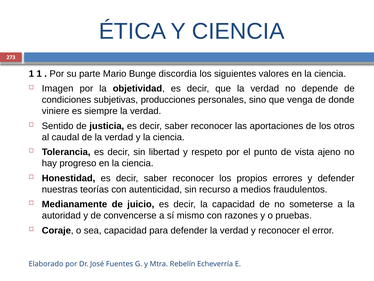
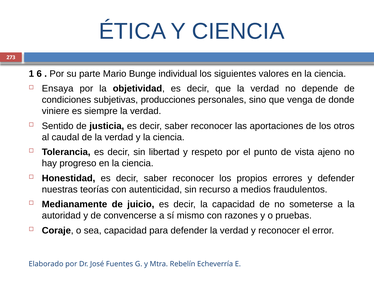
1 1: 1 -> 6 (39, 74)
discordia: discordia -> individual (178, 74)
Imagen: Imagen -> Ensaya (58, 88)
